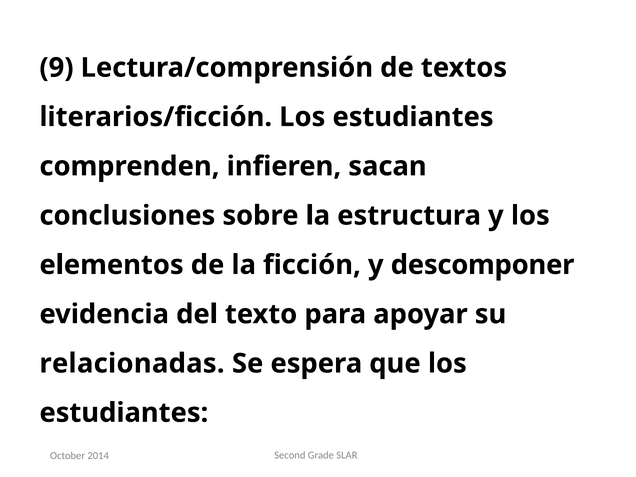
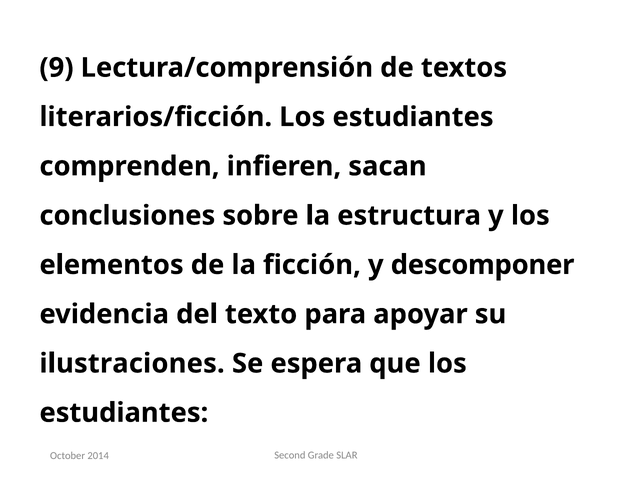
relacionadas: relacionadas -> ilustraciones (132, 363)
